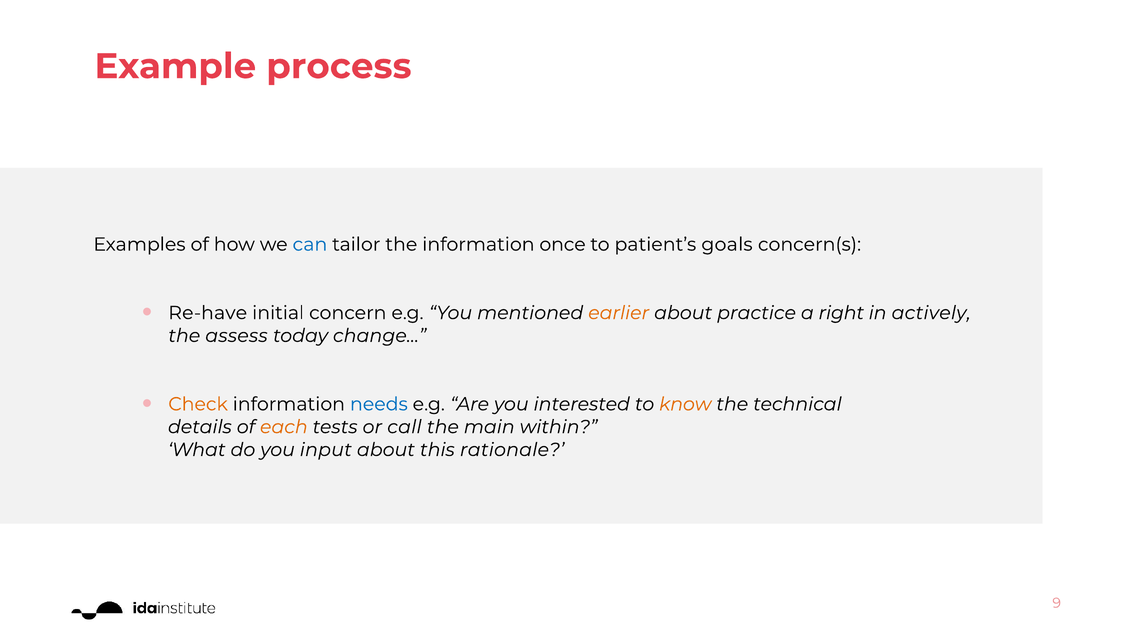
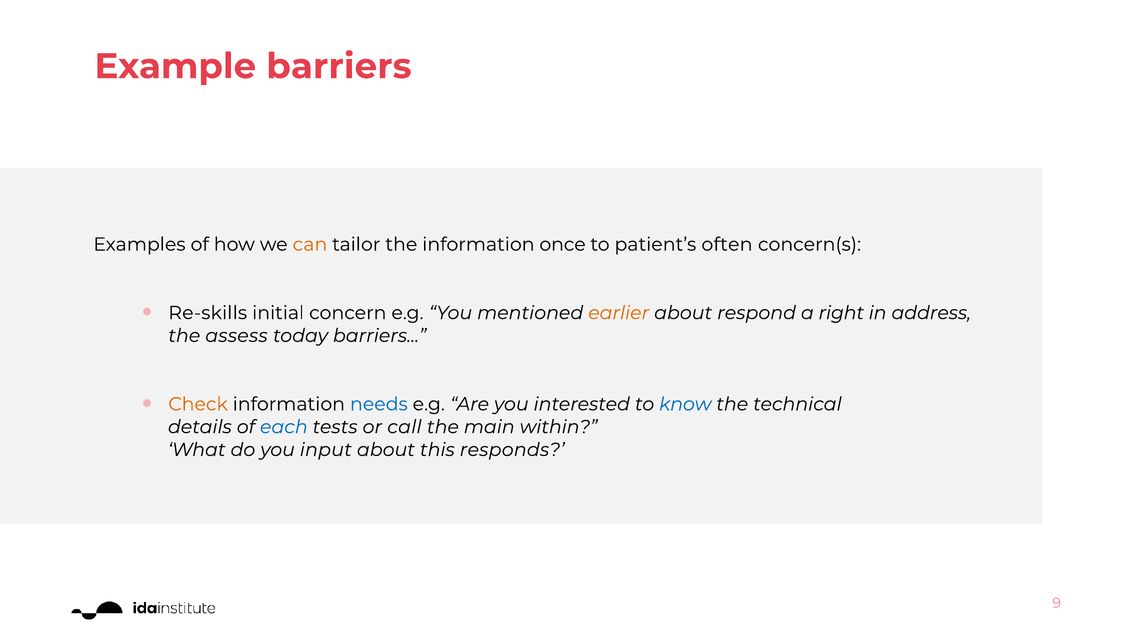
Example process: process -> barriers (339, 66)
can colour: blue -> orange (310, 244)
goals: goals -> often (727, 244)
Re-have: Re-have -> Re-skills (208, 313)
practice: practice -> respond (757, 313)
actively: actively -> address (931, 313)
today change: change -> barriers (380, 336)
know colour: orange -> blue (685, 404)
each colour: orange -> blue (284, 427)
rationale: rationale -> responds (512, 450)
